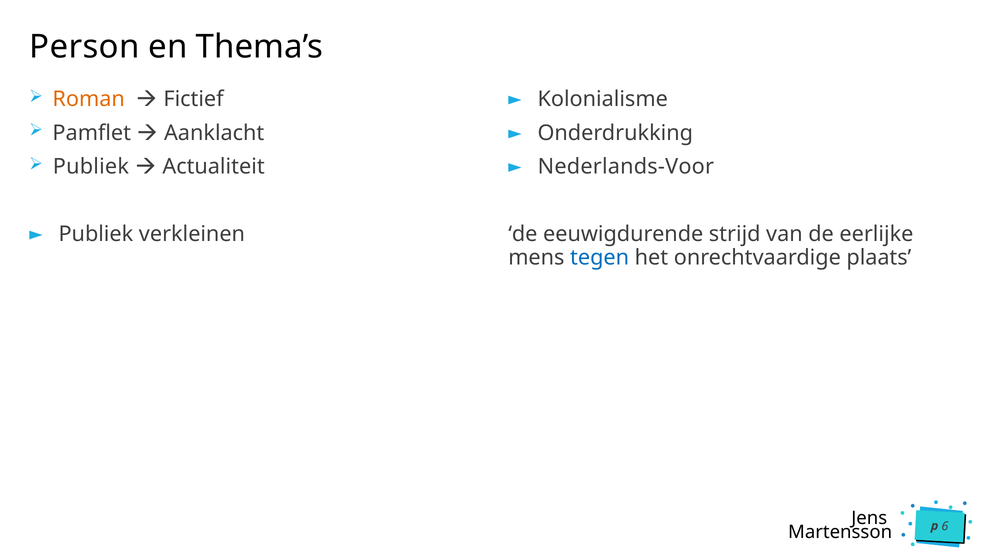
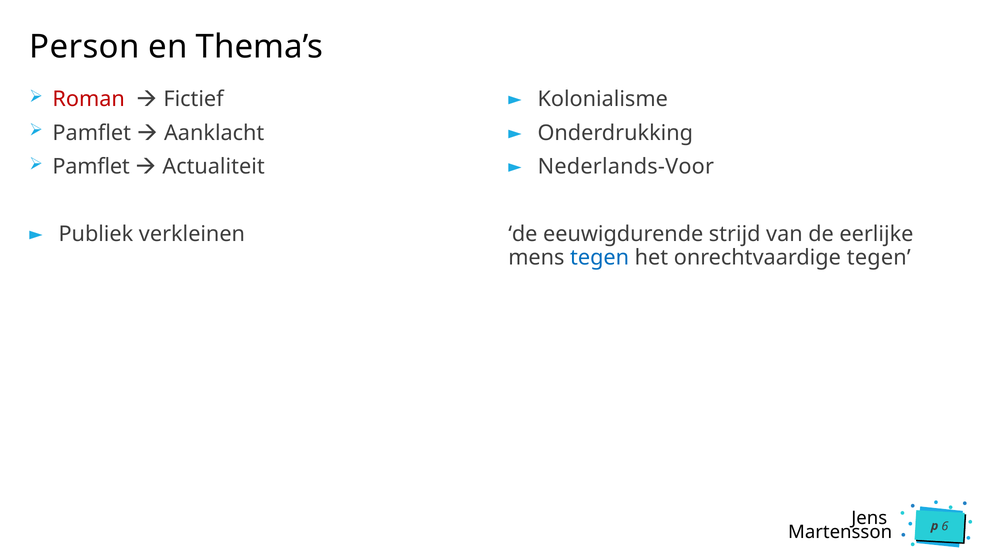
Roman colour: orange -> red (89, 99)
Publiek: Publiek -> Pamflet (91, 167)
onrechtvaardige plaats: plaats -> tegen (879, 258)
